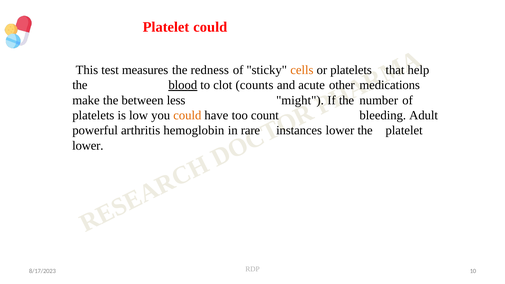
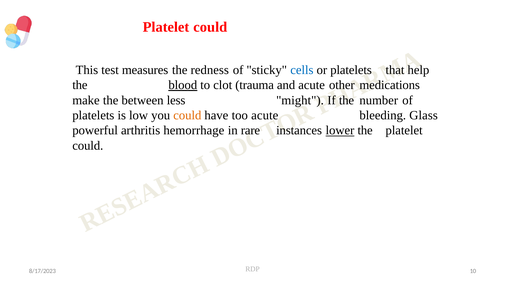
cells colour: orange -> blue (302, 70)
counts: counts -> trauma (255, 85)
too count: count -> acute (265, 115)
Adult: Adult -> Glass (424, 115)
hemoglobin: hemoglobin -> hemorrhage (194, 131)
lower underline: none -> present (340, 131)
lower: lower -> could (88, 146)
